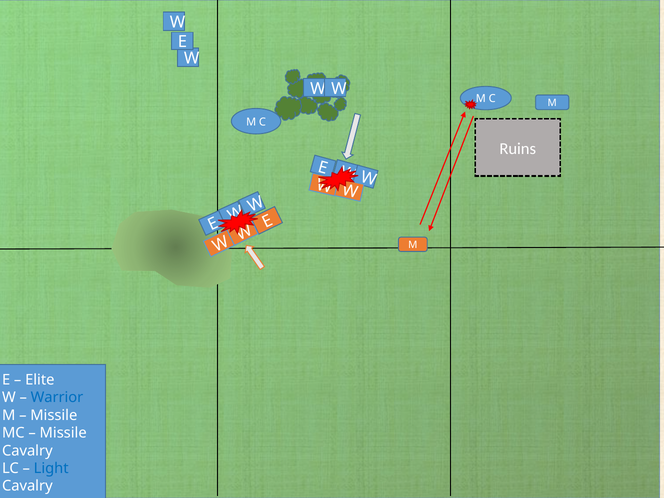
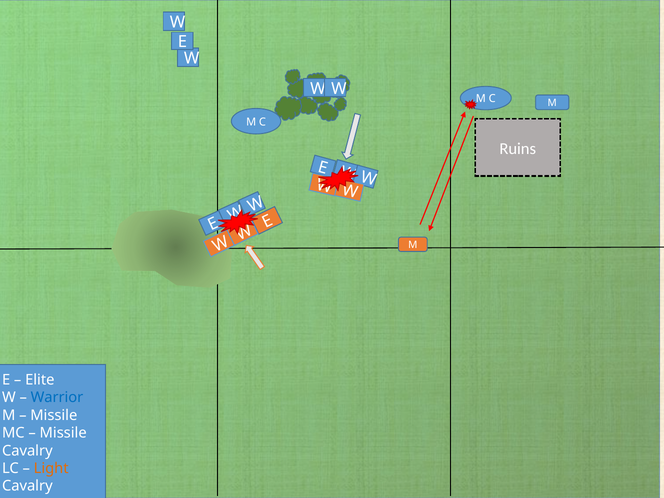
Light colour: blue -> orange (51, 468)
